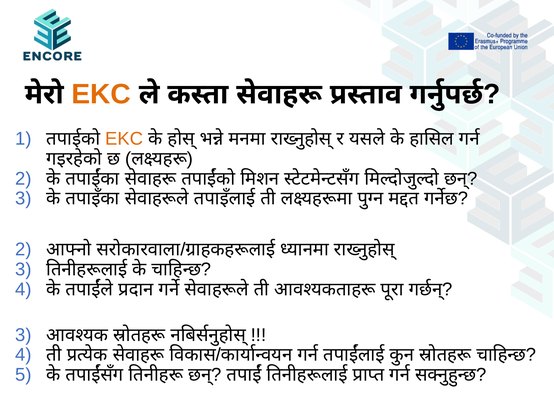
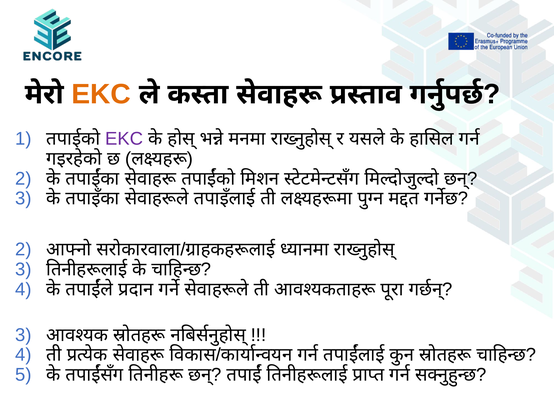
EKC colour: orange -> purple (124, 139)
